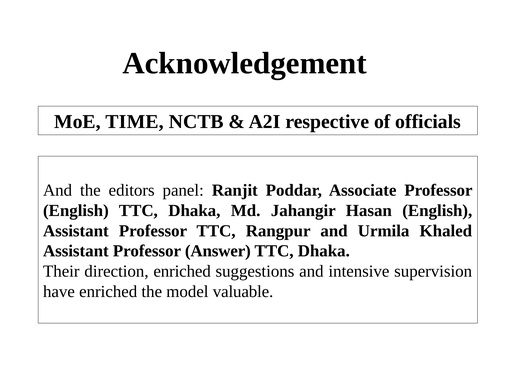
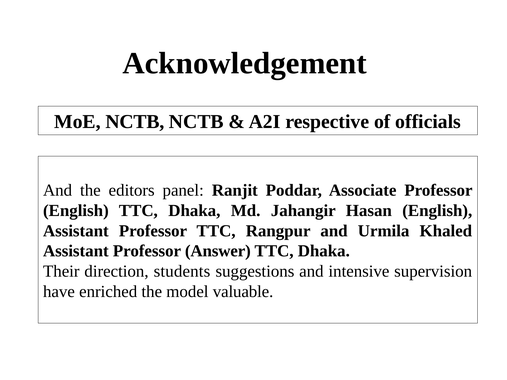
MoE TIME: TIME -> NCTB (135, 122)
direction enriched: enriched -> students (182, 272)
